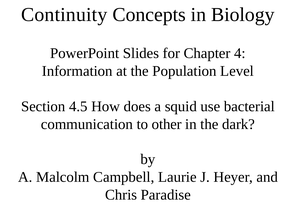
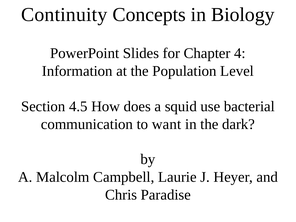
other: other -> want (167, 124)
